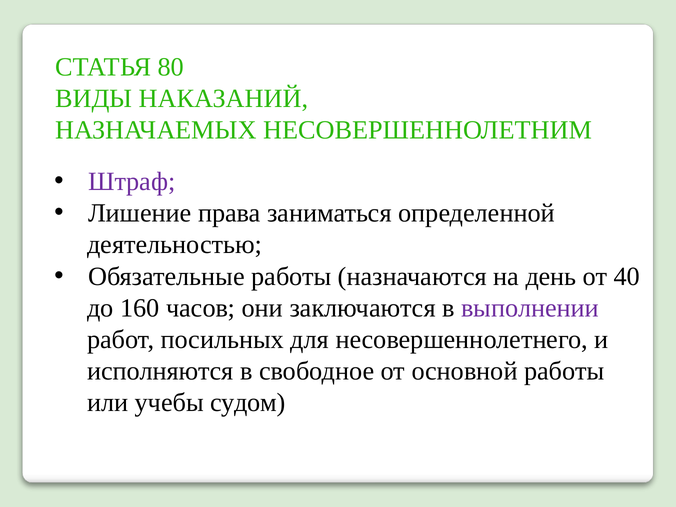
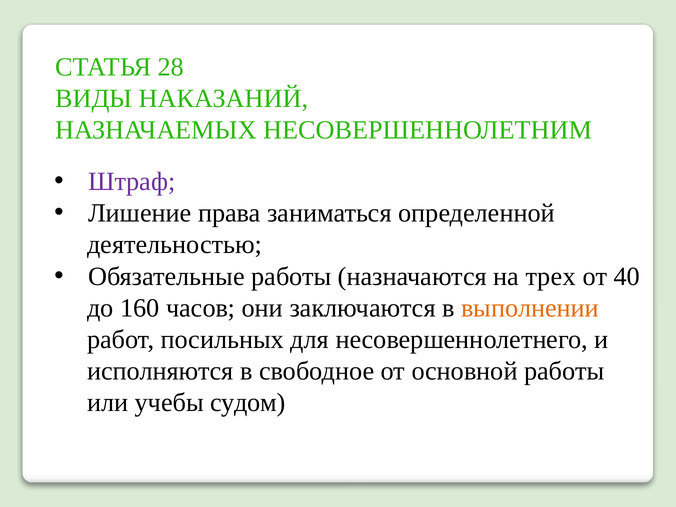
80: 80 -> 28 (171, 67)
день: день -> трех (551, 276)
выполнении colour: purple -> orange (530, 308)
